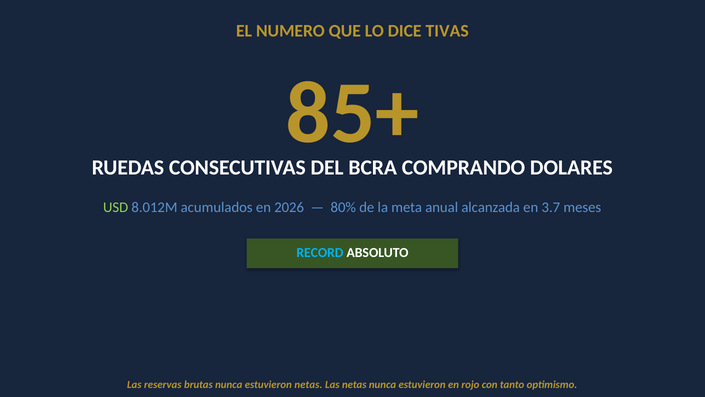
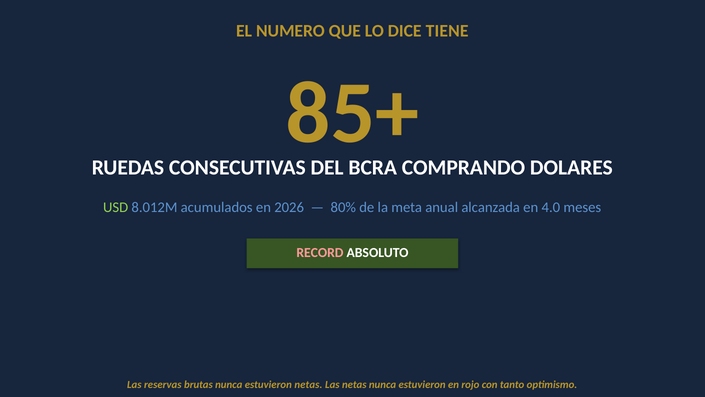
TIVAS: TIVAS -> TIENE (447, 31)
3.7: 3.7 -> 4.0 (551, 207)
RECORD colour: light blue -> pink (320, 252)
